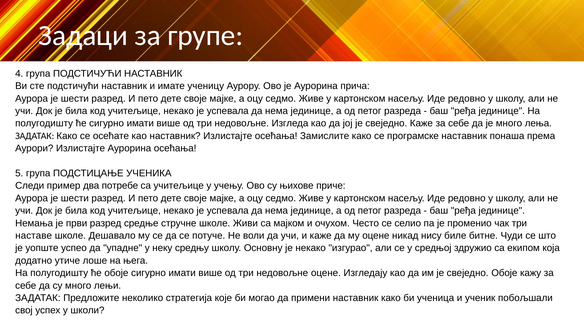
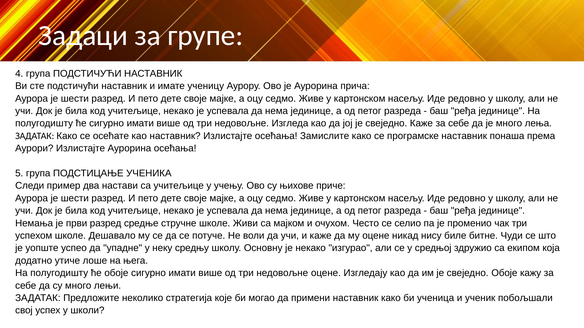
потребе: потребе -> настави (120, 186)
наставе: наставе -> успехом (34, 236)
